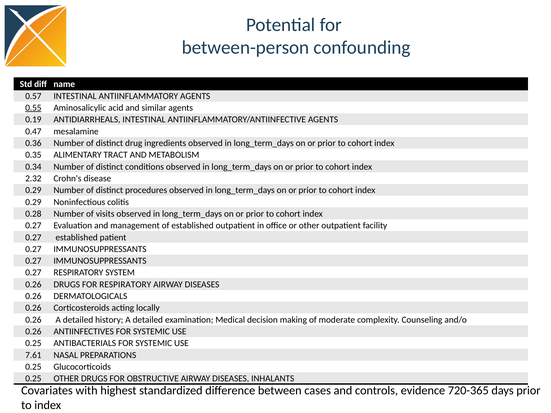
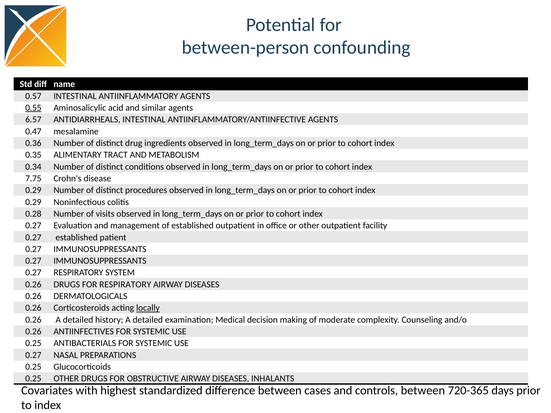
0.19: 0.19 -> 6.57 (33, 120)
2.32: 2.32 -> 7.75 (33, 179)
locally underline: none -> present (148, 308)
7.61: 7.61 -> 0.27 (33, 355)
controls evidence: evidence -> between (423, 391)
